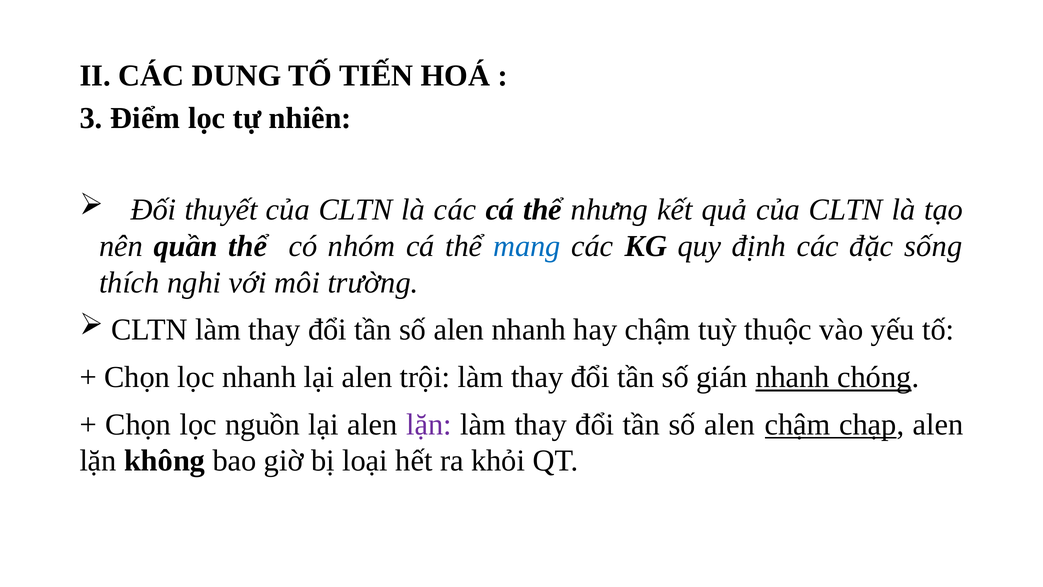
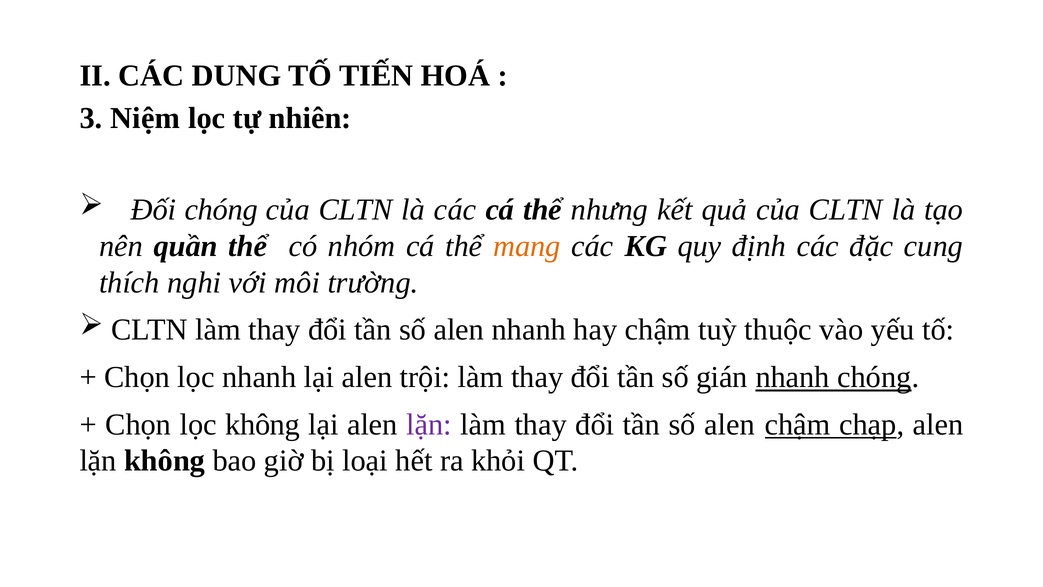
Điểm: Điểm -> Niệm (145, 118)
Đối thuyết: thuyết -> chóng (221, 209)
mang colour: blue -> orange (527, 246)
sống: sống -> cung (933, 246)
lọc nguồn: nguồn -> không (263, 424)
